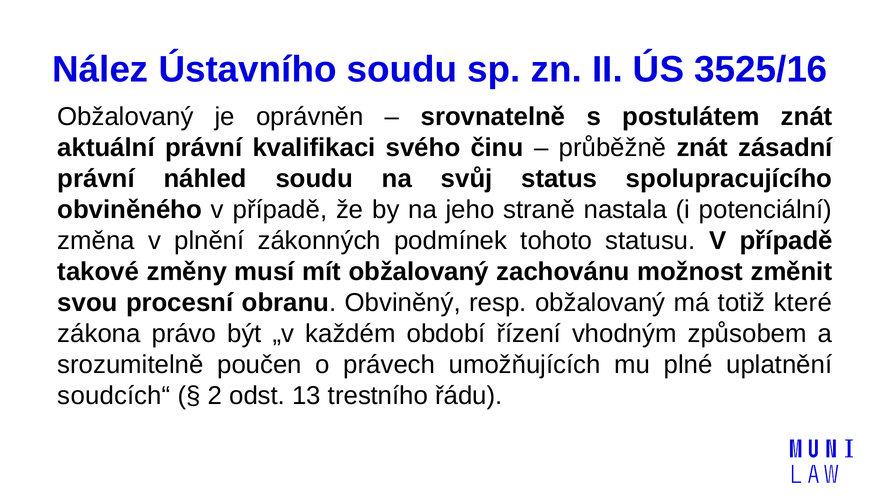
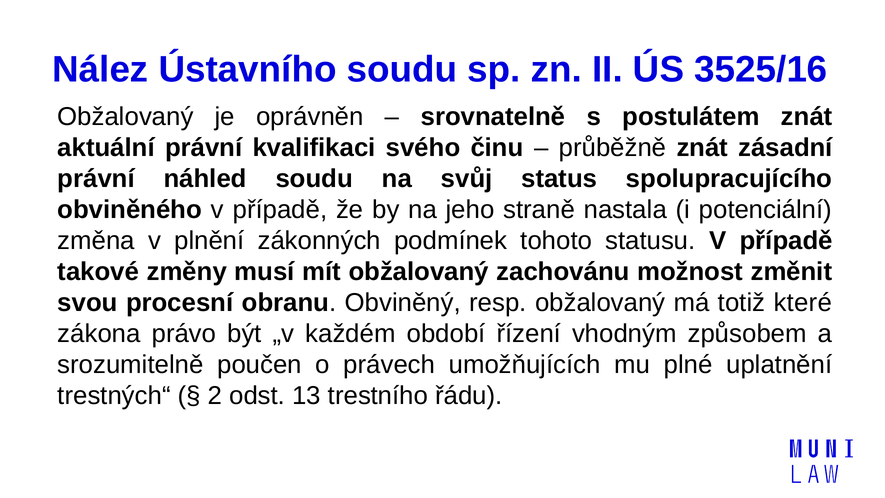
soudcích“: soudcích“ -> trestných“ (114, 395)
